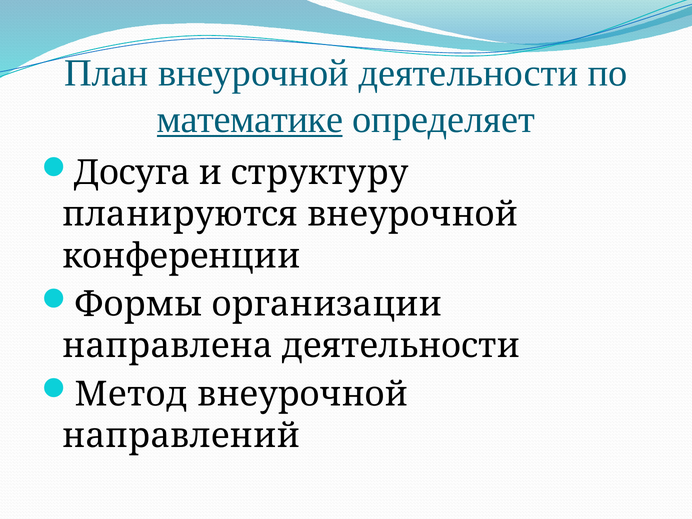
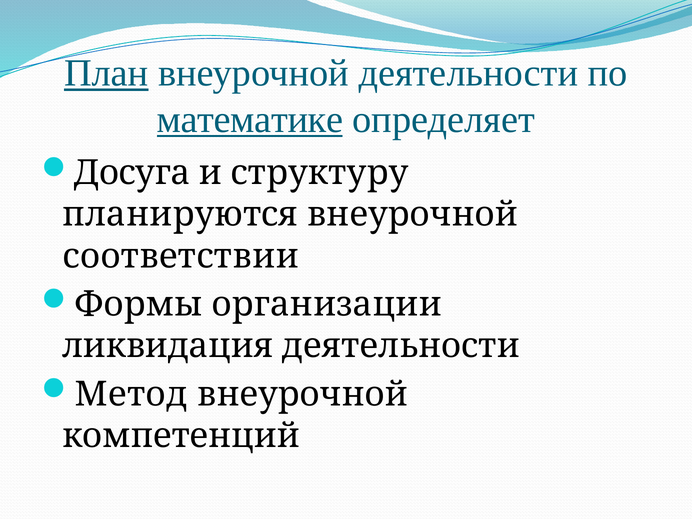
План underline: none -> present (106, 73)
конференции: конференции -> соответствии (181, 256)
направлена: направлена -> ликвидация (168, 346)
направлений: направлений -> компетенций (181, 436)
